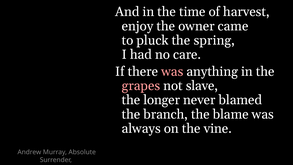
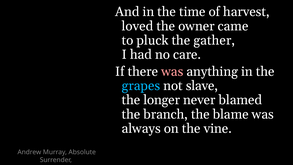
enjoy: enjoy -> loved (138, 26)
spring: spring -> gather (214, 40)
grapes colour: pink -> light blue (141, 86)
